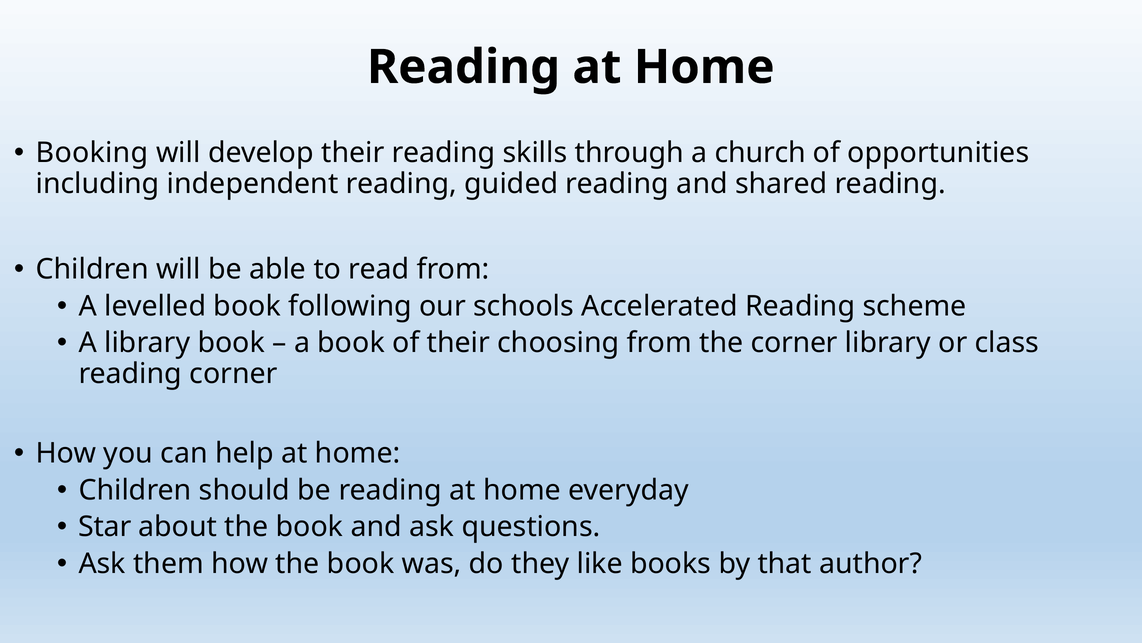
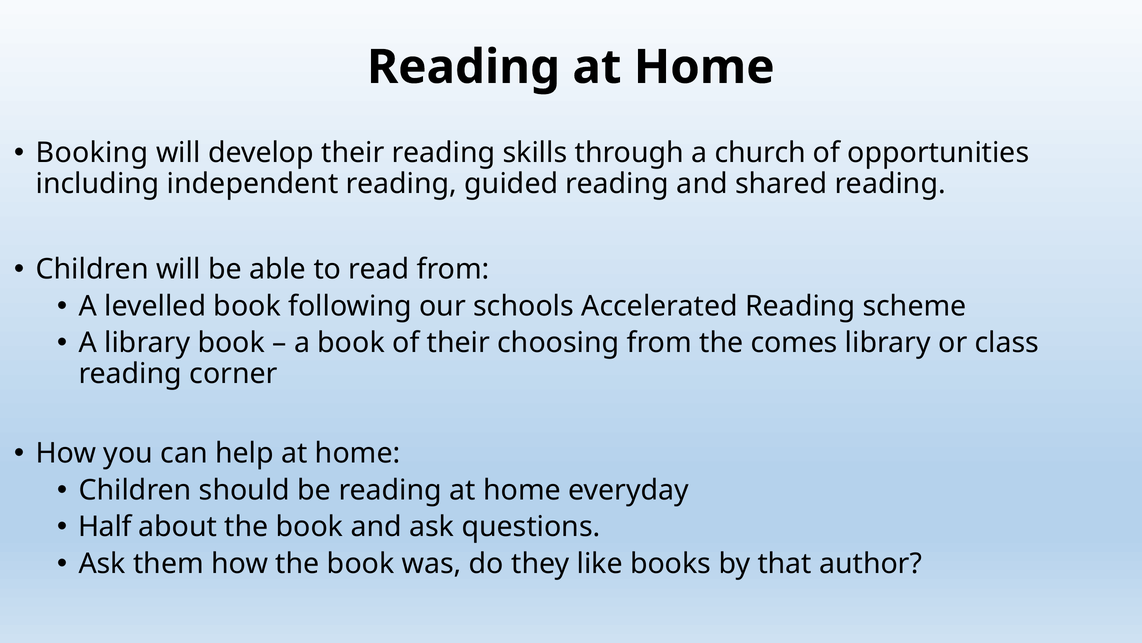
the corner: corner -> comes (794, 343)
Star: Star -> Half (105, 526)
